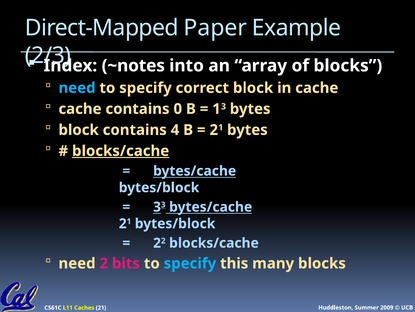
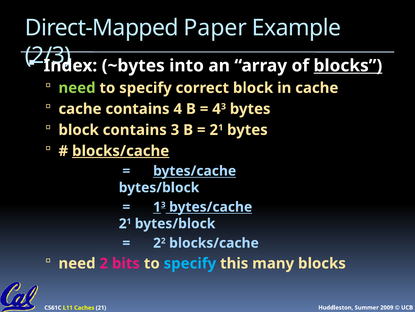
~notes: ~notes -> ~bytes (133, 66)
blocks underline: none -> present (348, 66)
need colour: light blue -> light green (77, 88)
contains 0: 0 -> 4 (178, 109)
1: 1 -> 4 (217, 109)
contains 4: 4 -> 3 (175, 130)
3: 3 -> 1 (157, 207)
